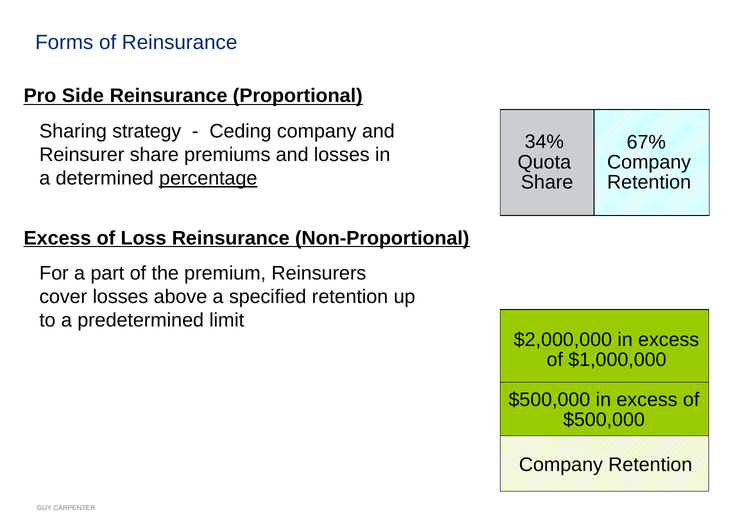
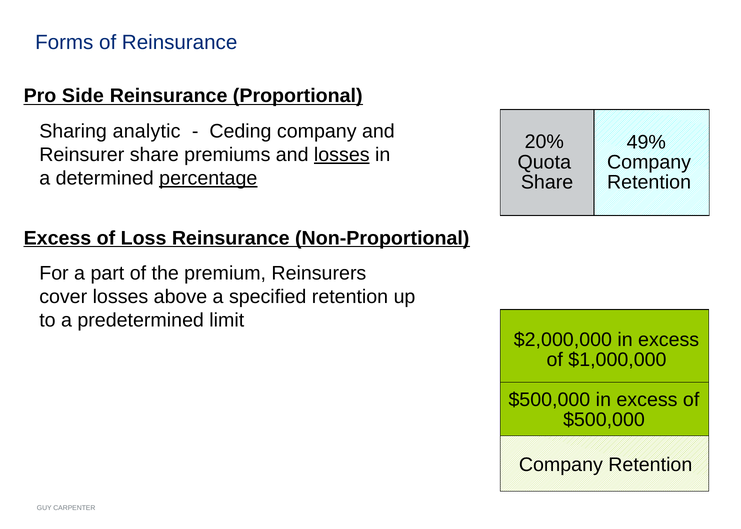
strategy: strategy -> analytic (147, 131)
34%: 34% -> 20% (544, 142)
67%: 67% -> 49% (646, 142)
losses underline: none -> present (342, 155)
